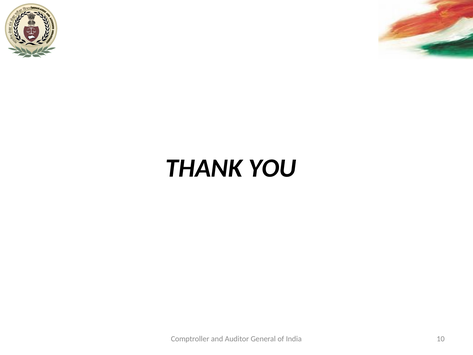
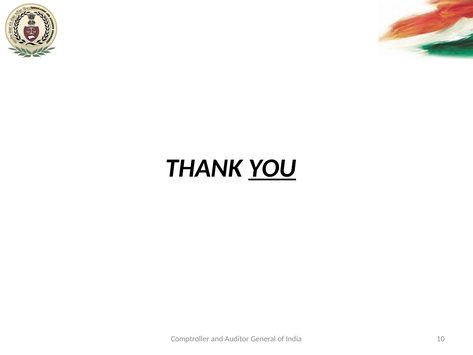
YOU underline: none -> present (272, 168)
